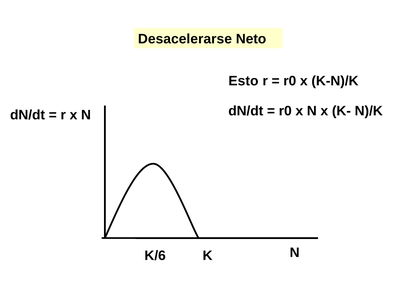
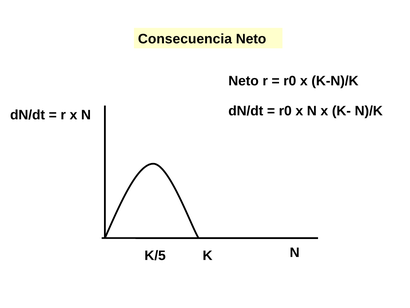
Desacelerarse: Desacelerarse -> Consecuencia (185, 39)
Esto: Esto -> Neto (244, 81)
K/6: K/6 -> K/5 (155, 255)
